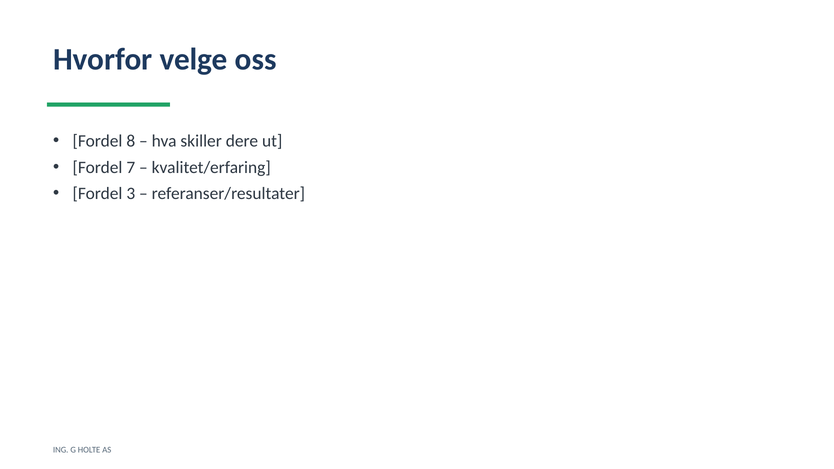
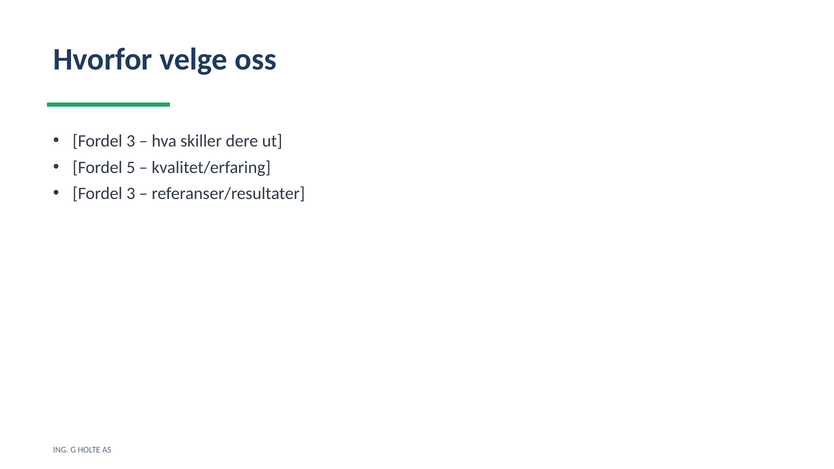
8: 8 -> 3 (131, 141)
7: 7 -> 5 (131, 167)
